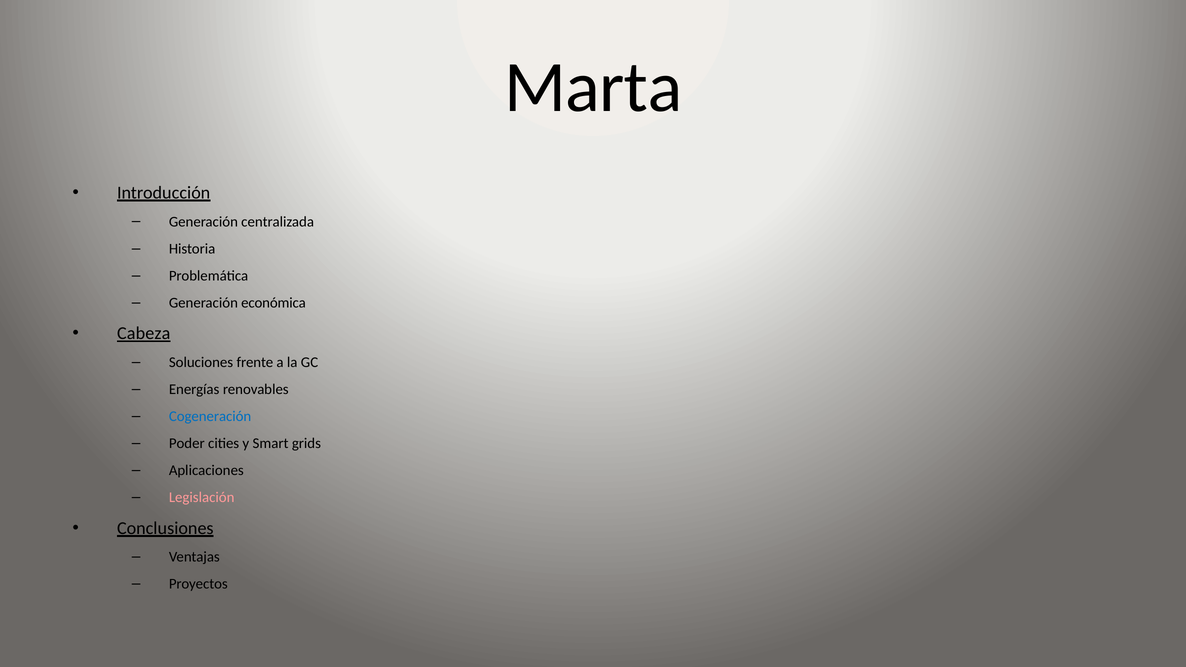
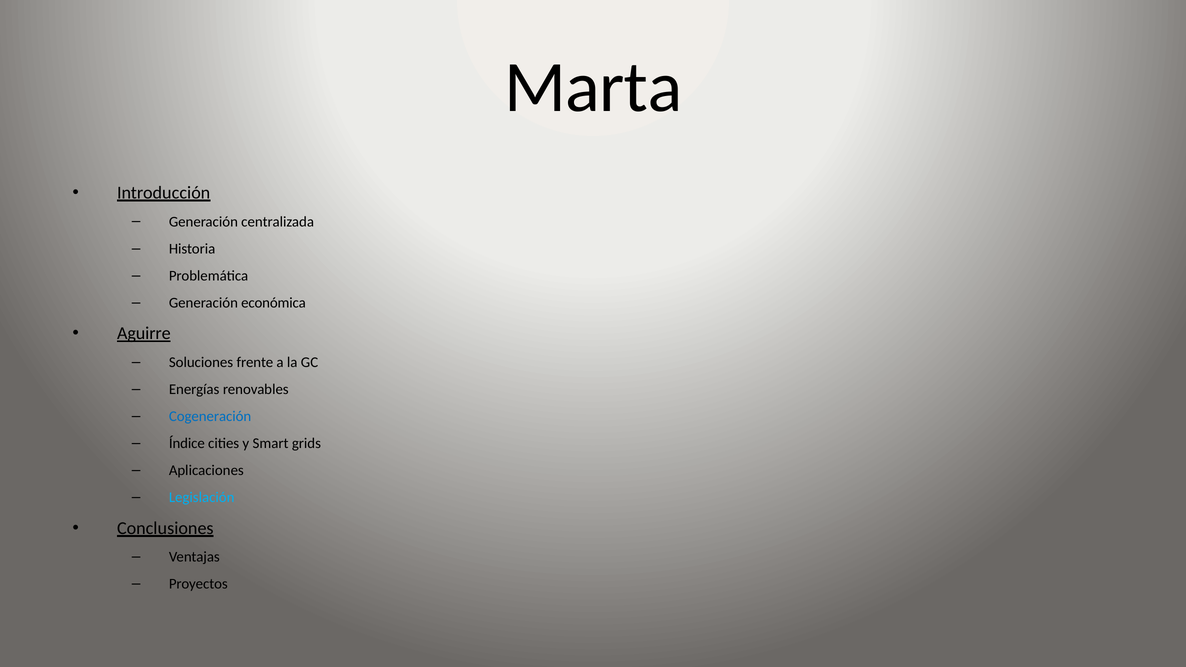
Cabeza: Cabeza -> Aguirre (144, 333)
Poder: Poder -> Índice (187, 444)
Legislación colour: pink -> light blue (202, 498)
